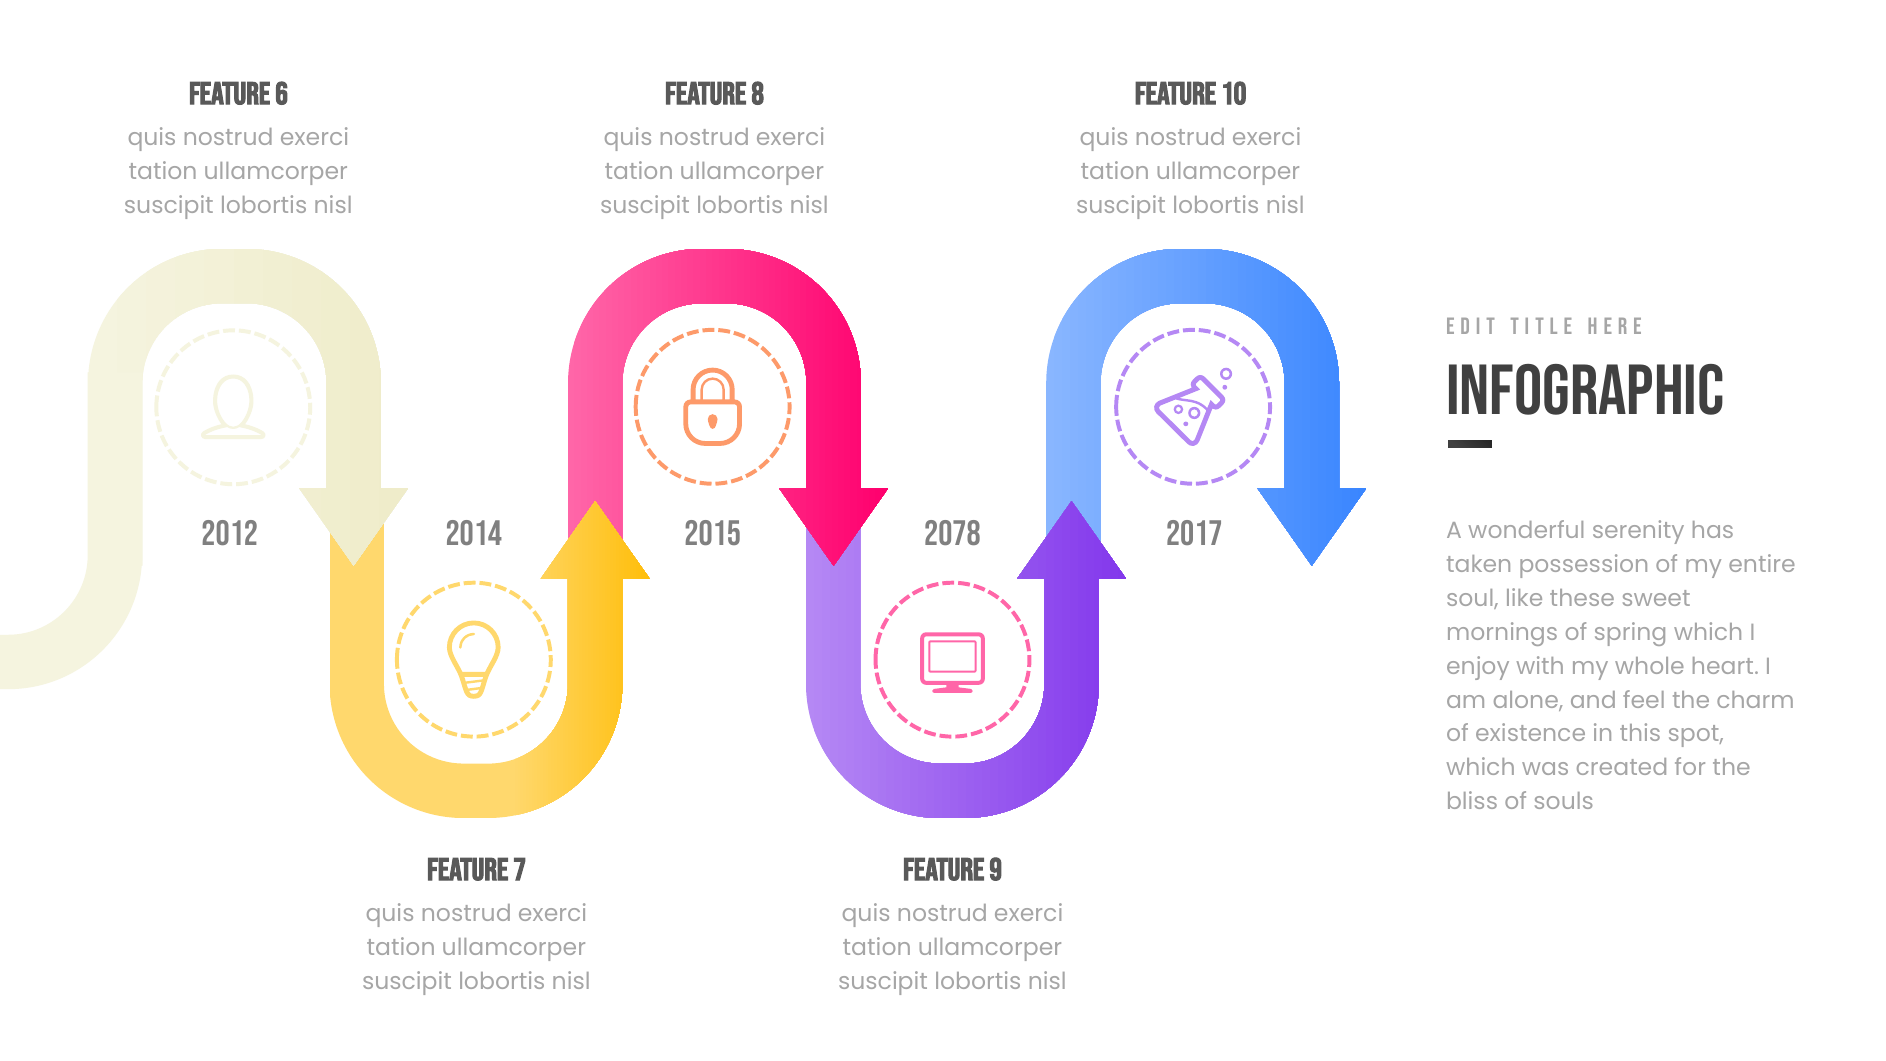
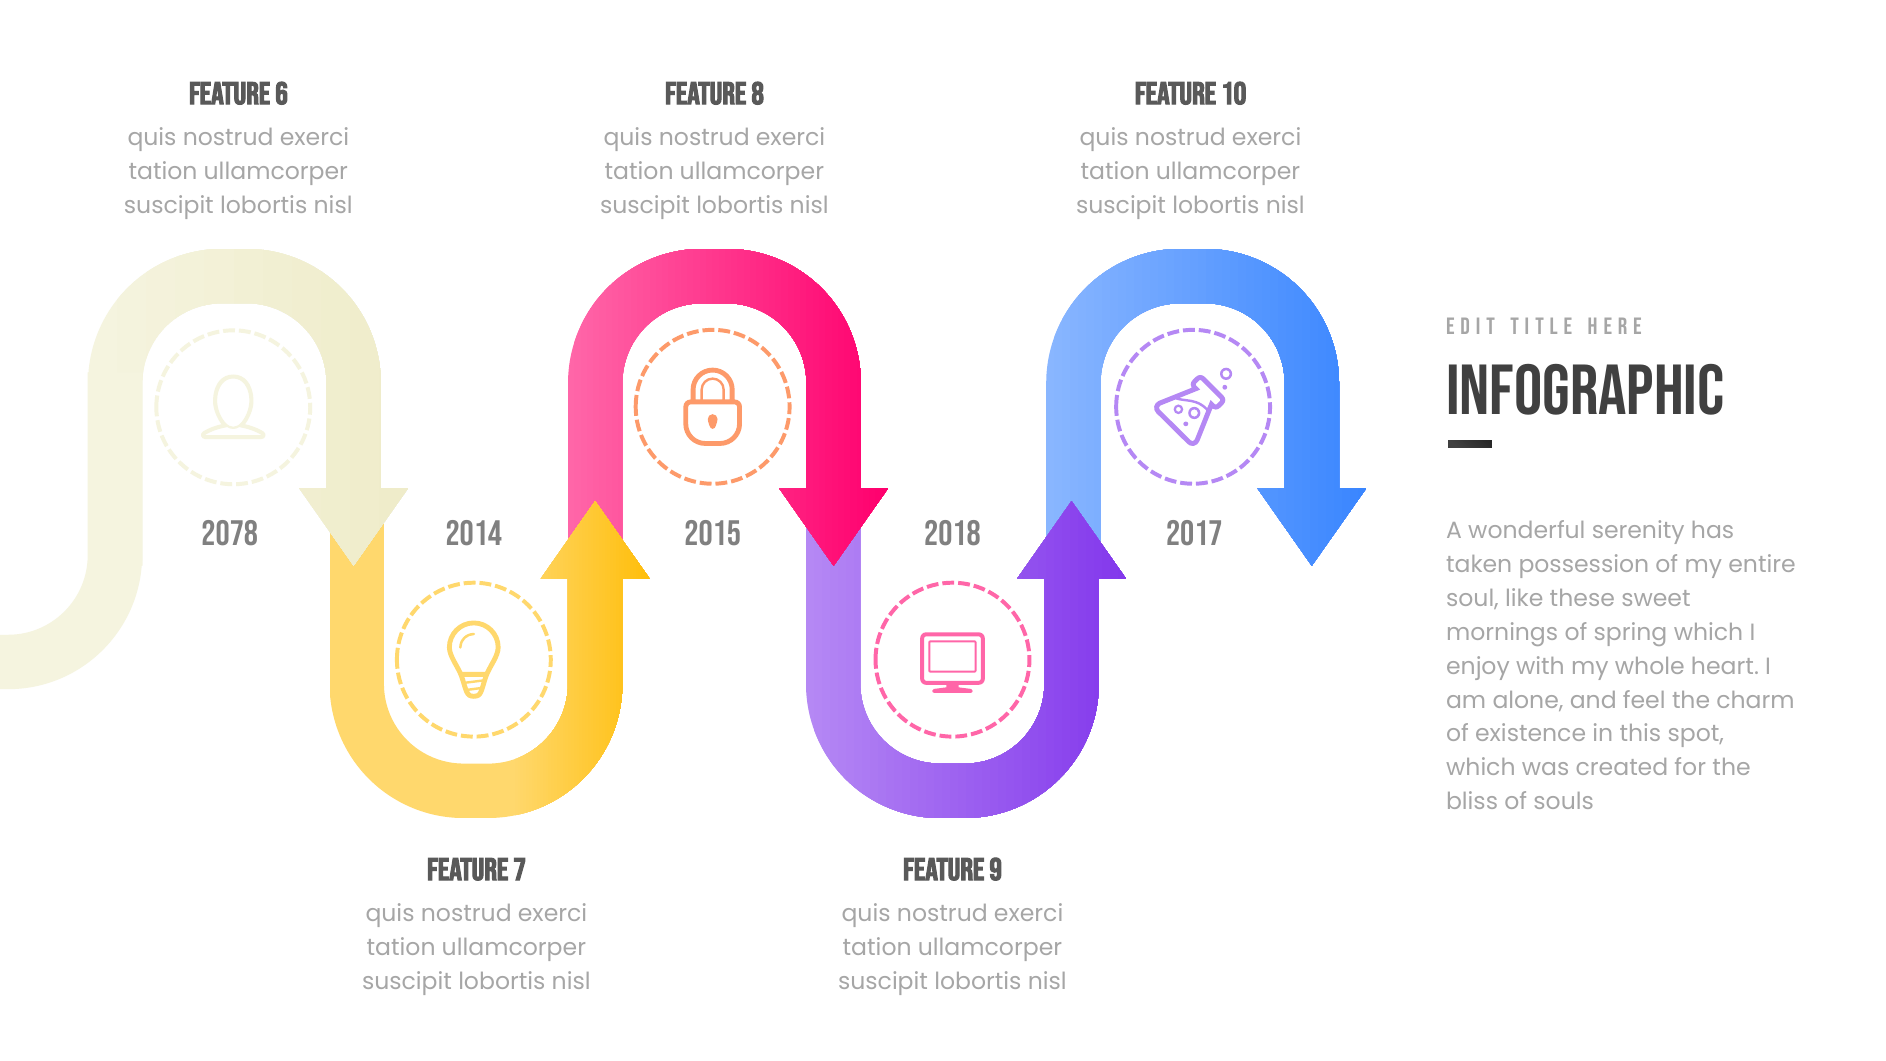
2012: 2012 -> 2078 (230, 534)
2078: 2078 -> 2018 (952, 534)
